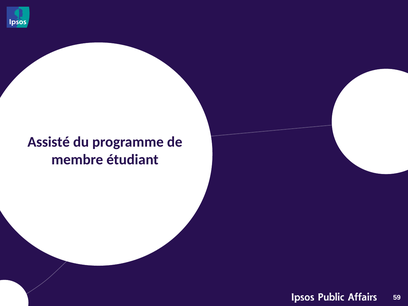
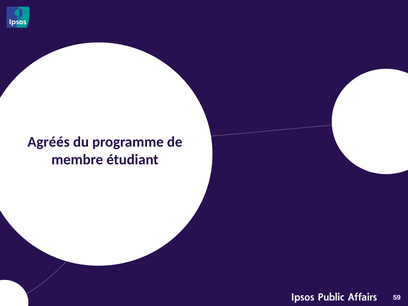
Assisté: Assisté -> Agréés (49, 142)
